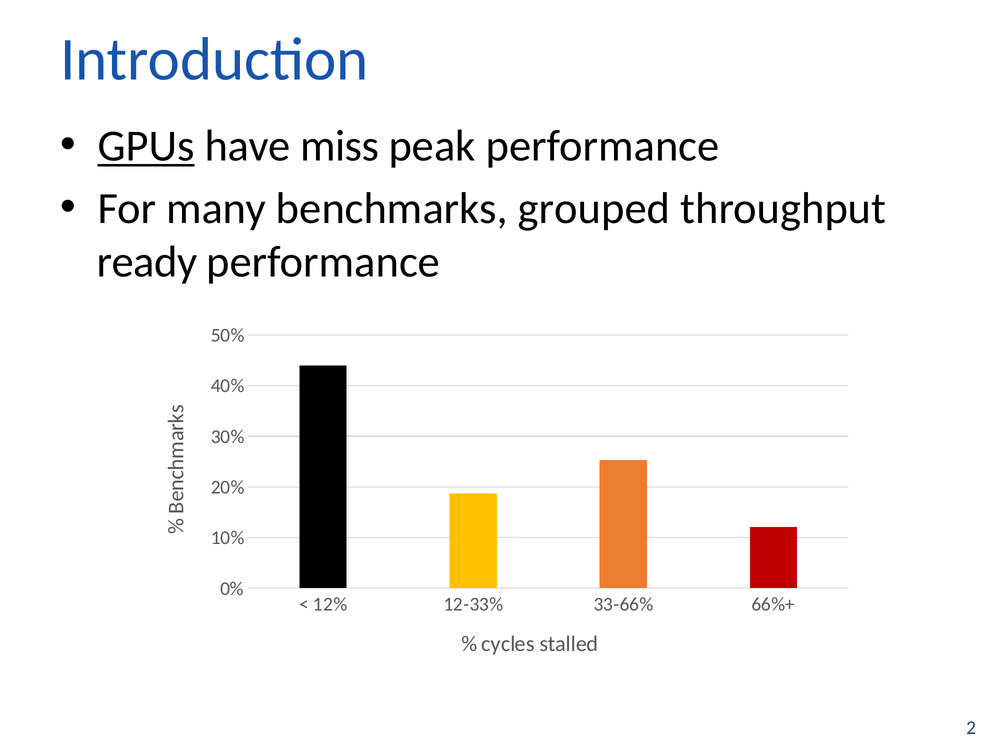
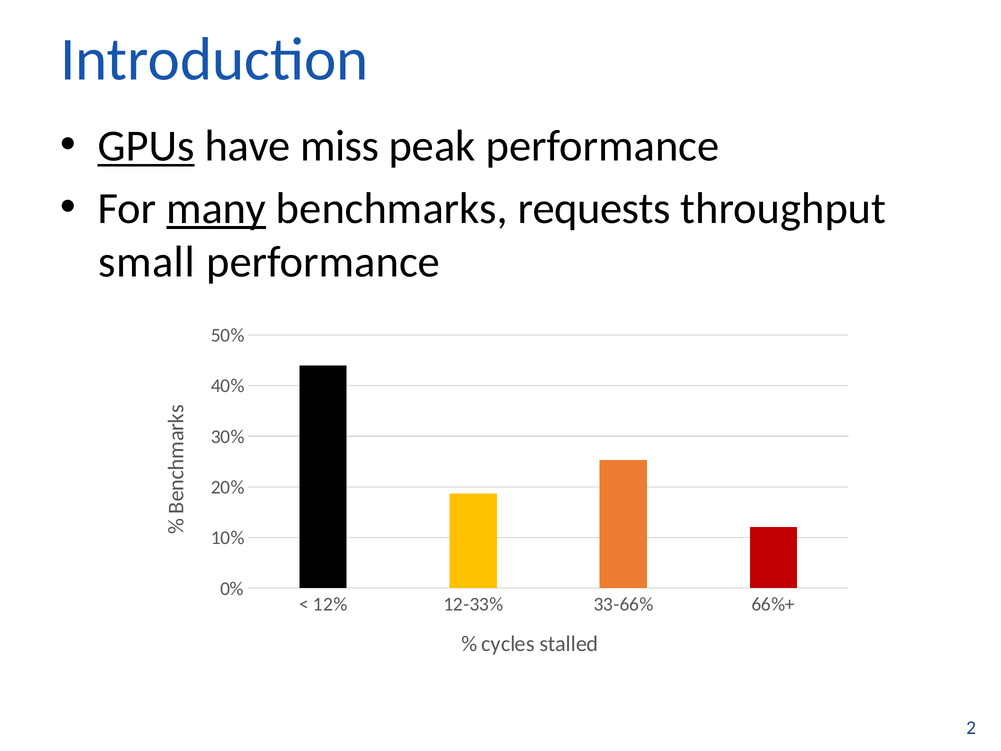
many underline: none -> present (216, 208)
grouped: grouped -> requests (594, 208)
ready: ready -> small (147, 262)
